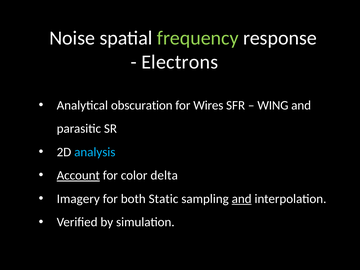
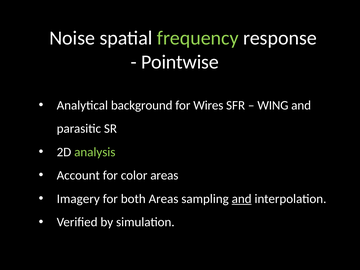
Electrons: Electrons -> Pointwise (180, 62)
obscuration: obscuration -> background (142, 105)
analysis colour: light blue -> light green (95, 152)
Account underline: present -> none (78, 175)
color delta: delta -> areas (164, 175)
both Static: Static -> Areas (164, 199)
